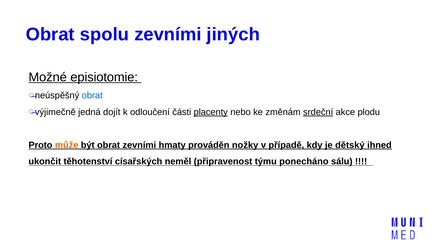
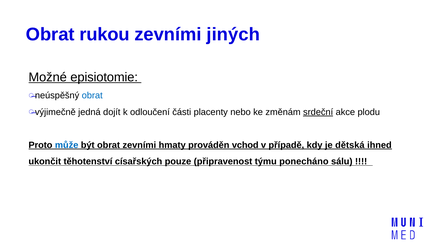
spolu: spolu -> rukou (105, 35)
placenty underline: present -> none (211, 112)
může colour: orange -> blue (67, 145)
nožky: nožky -> vchod (245, 145)
dětský: dětský -> dětská (350, 145)
neměl: neměl -> pouze (178, 161)
